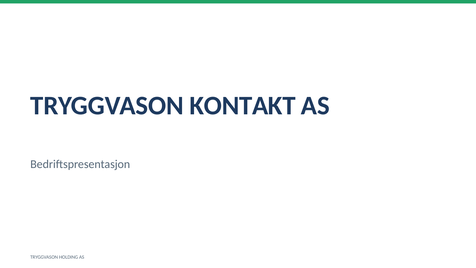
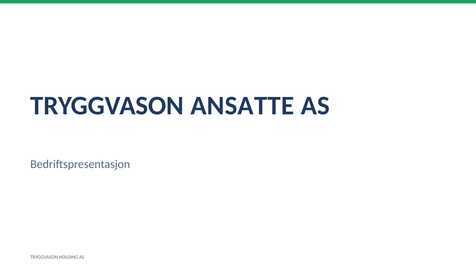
KONTAKT: KONTAKT -> ANSATTE (242, 106)
